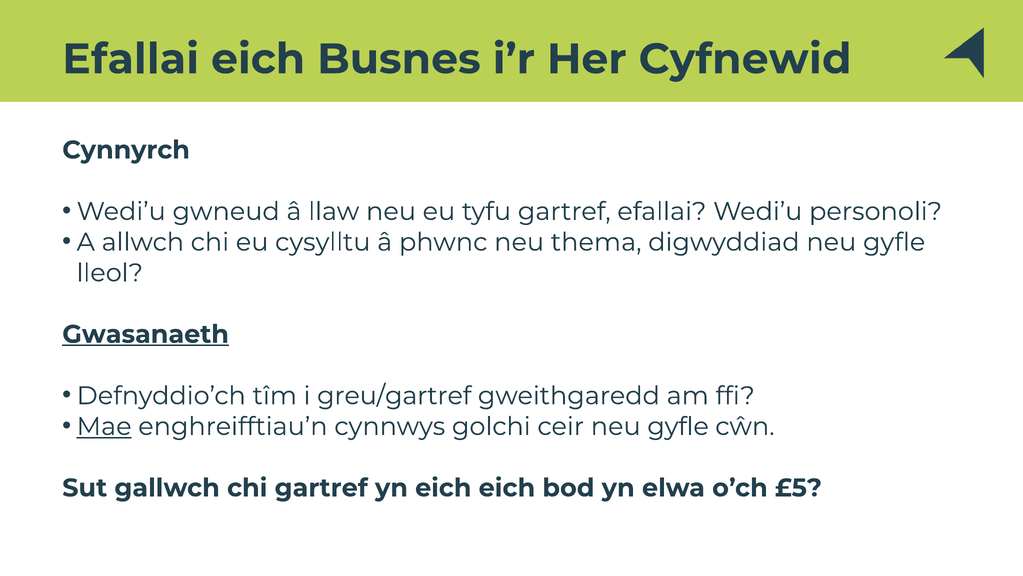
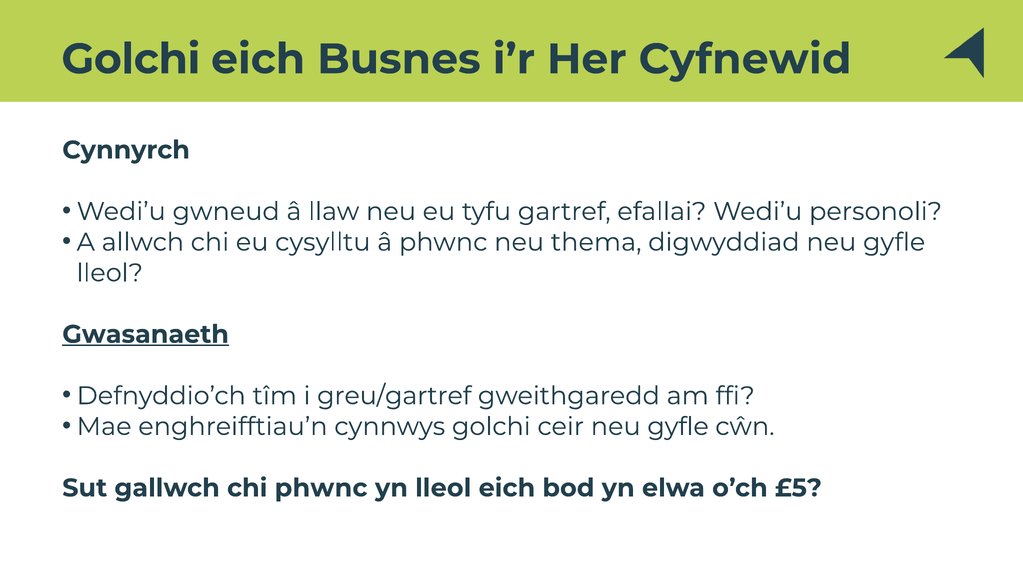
Efallai: Efallai -> Golchi (131, 59)
Mae underline: present -> none (104, 426)
chi gartref: gartref -> phwnc (321, 487)
yn eich: eich -> lleol (443, 487)
